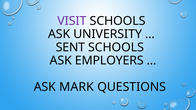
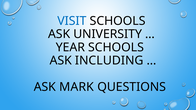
VISIT colour: purple -> blue (72, 21)
SENT: SENT -> YEAR (70, 47)
EMPLOYERS: EMPLOYERS -> INCLUDING (109, 61)
